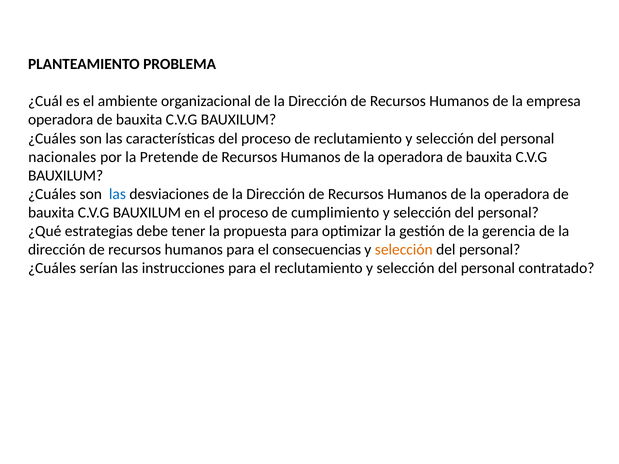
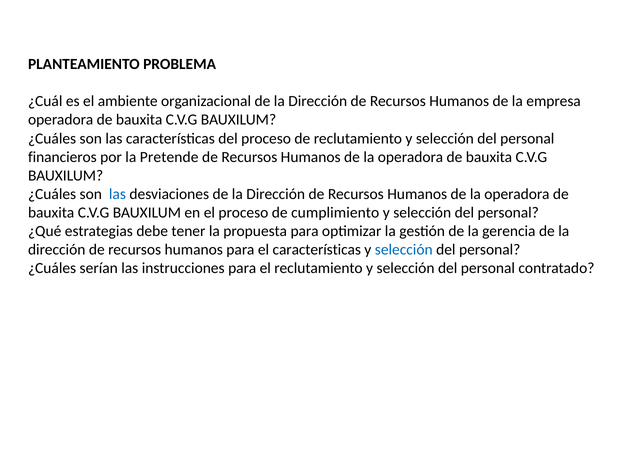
nacionales: nacionales -> financieros (62, 157)
el consecuencias: consecuencias -> características (317, 250)
selección colour: orange -> blue (404, 250)
